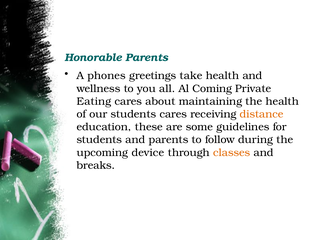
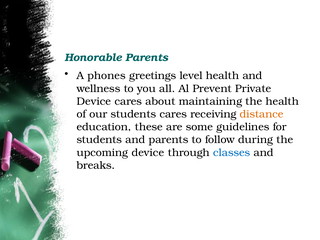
take: take -> level (191, 76)
Coming: Coming -> Prevent (212, 89)
Eating: Eating -> Device (94, 101)
classes colour: orange -> blue (232, 153)
